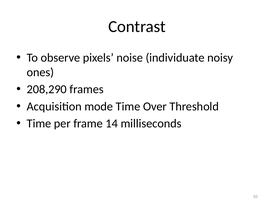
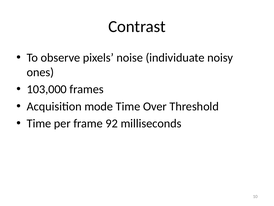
208,290: 208,290 -> 103,000 (47, 89)
14: 14 -> 92 (112, 123)
